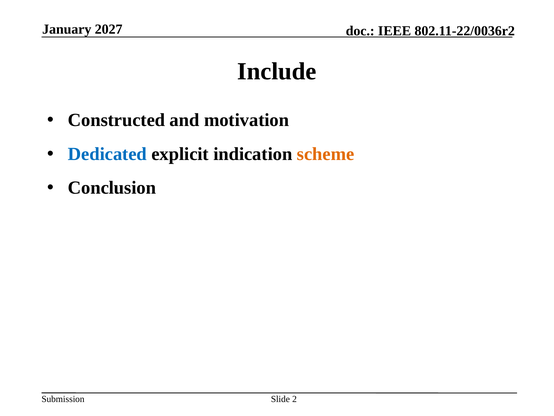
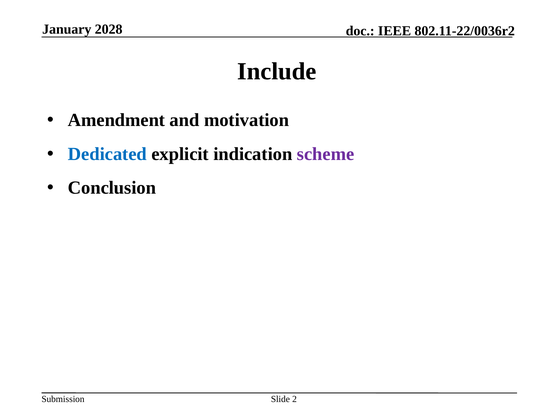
2027: 2027 -> 2028 (109, 29)
Constructed: Constructed -> Amendment (117, 120)
scheme colour: orange -> purple (326, 154)
